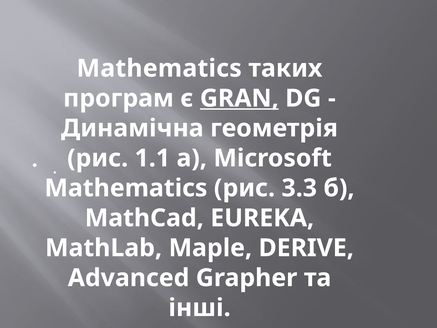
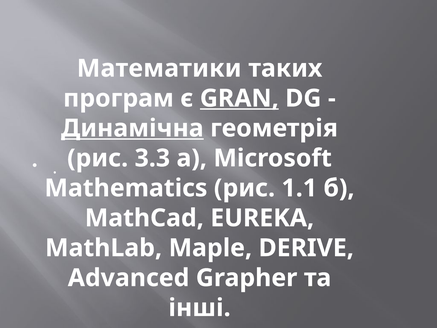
Mathematics: Mathematics -> Математики (159, 68)
Динамічна underline: none -> present (132, 128)
1.1: 1.1 -> 3.3 (152, 158)
3.3: 3.3 -> 1.1 (299, 188)
